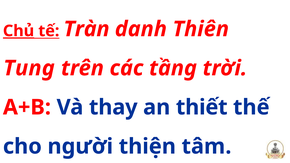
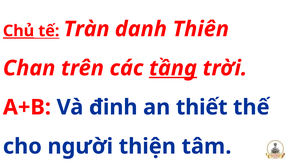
Tung: Tung -> Chan (29, 68)
tầng underline: none -> present (173, 68)
thay: thay -> đinh (113, 107)
